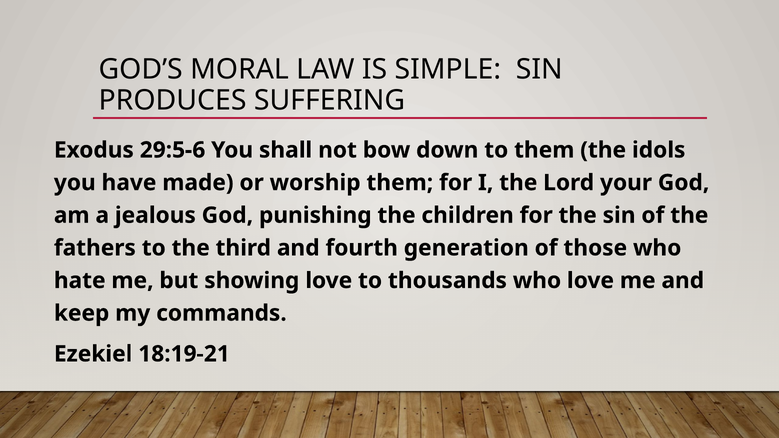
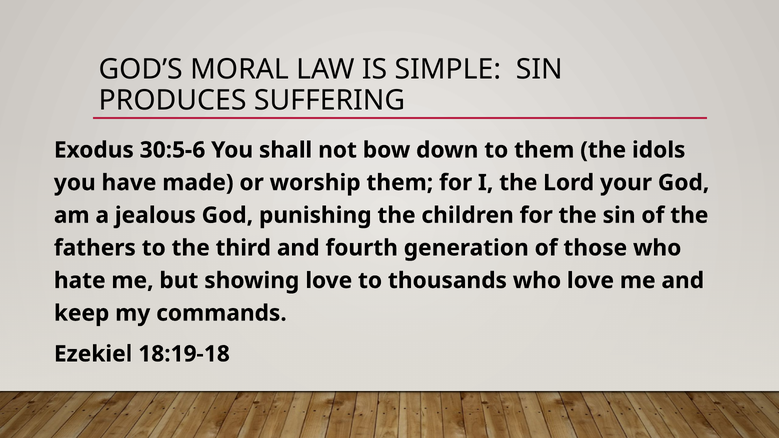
29:5-6: 29:5-6 -> 30:5-6 (173, 150)
18:19-21: 18:19-21 -> 18:19-18 (184, 354)
